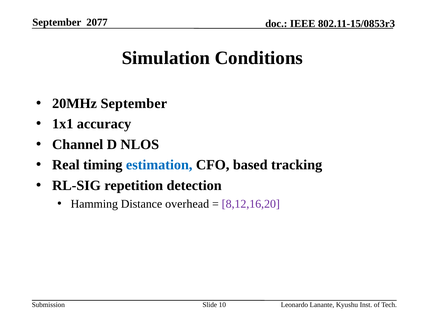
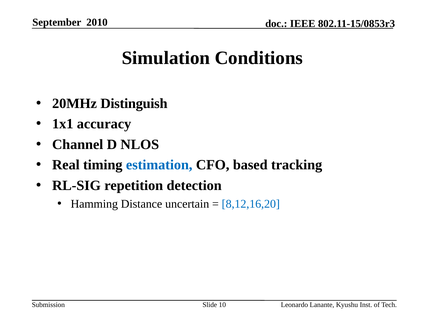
2077: 2077 -> 2010 (97, 23)
20MHz September: September -> Distinguish (134, 104)
overhead: overhead -> uncertain (187, 204)
8,12,16,20 colour: purple -> blue (251, 204)
